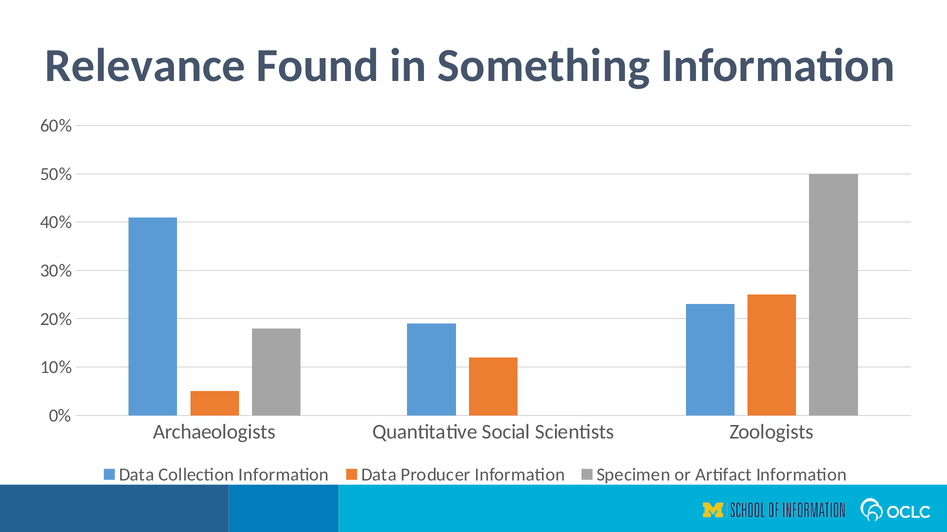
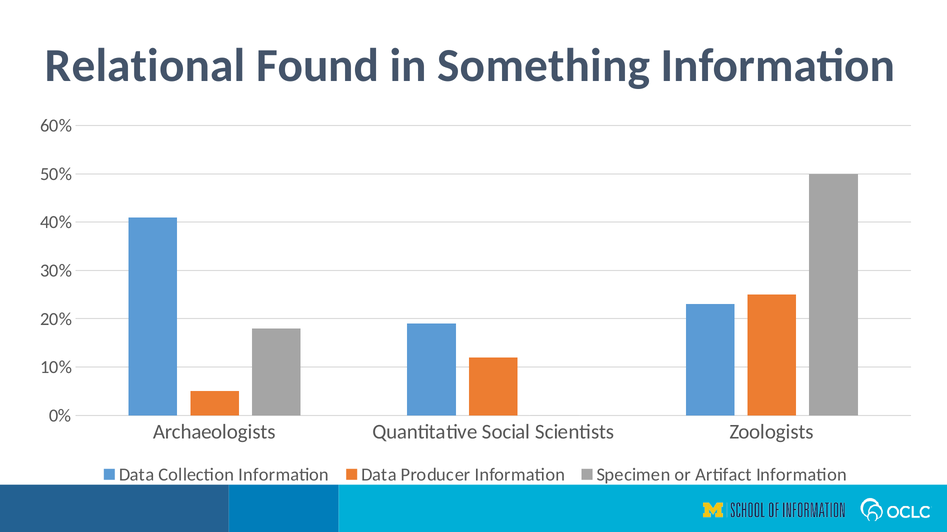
Relevance: Relevance -> Relational (145, 66)
